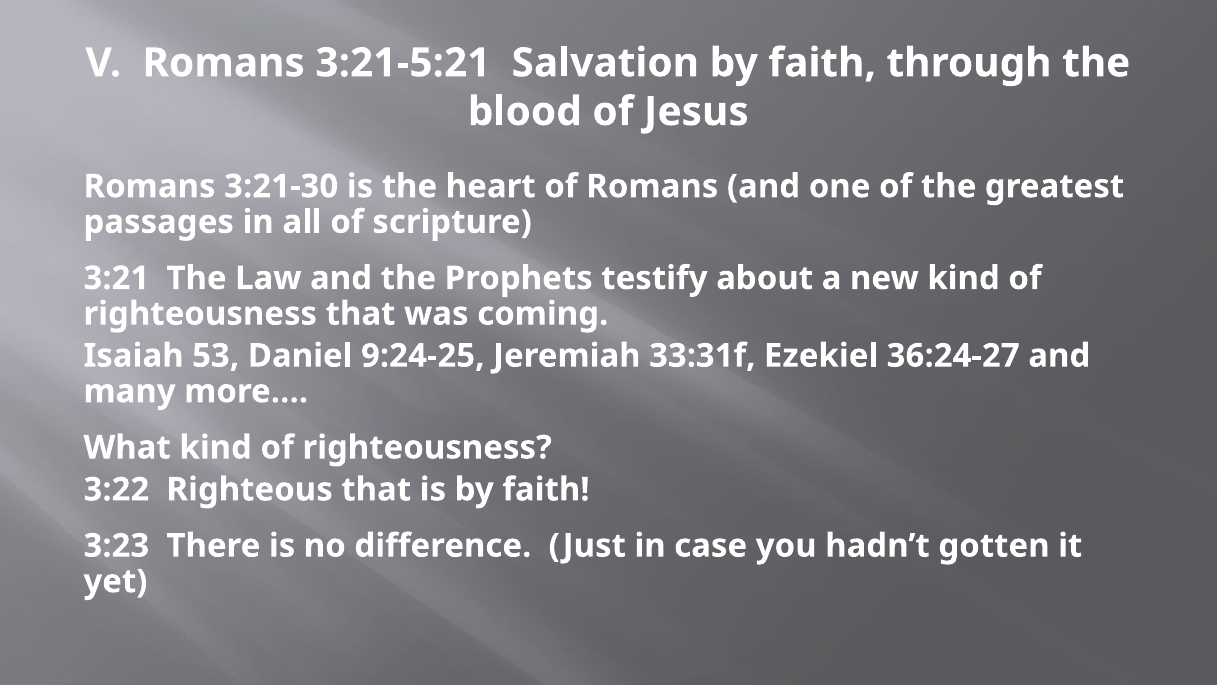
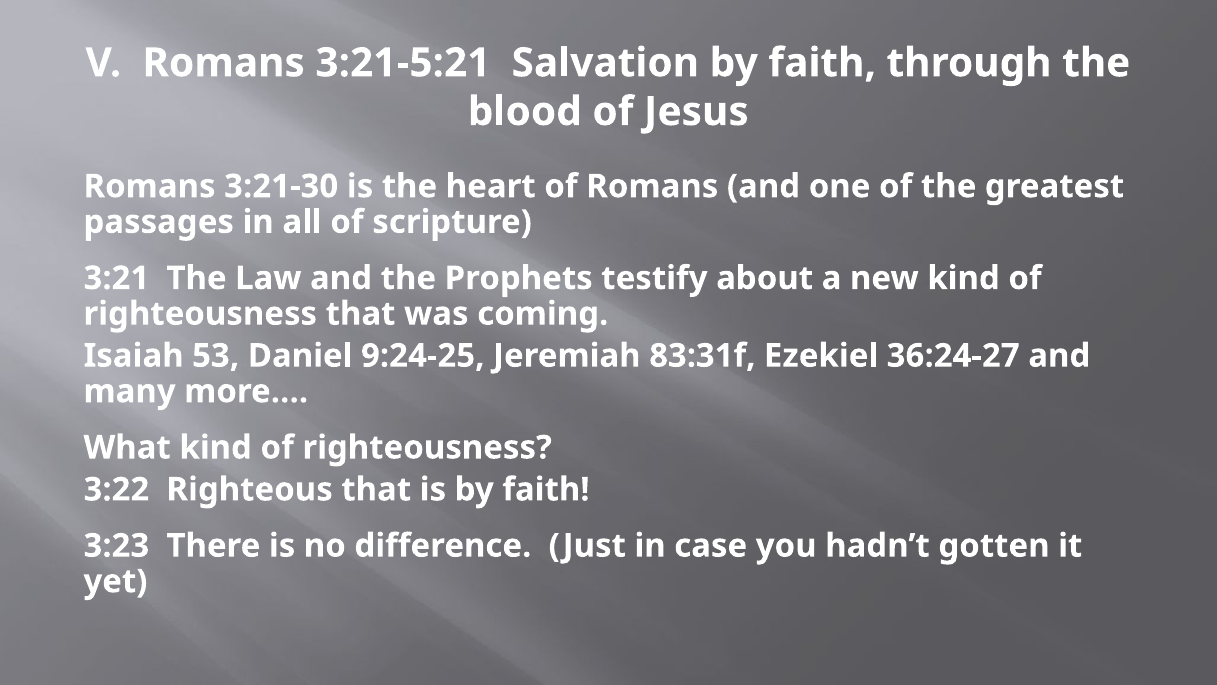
33:31f: 33:31f -> 83:31f (702, 356)
